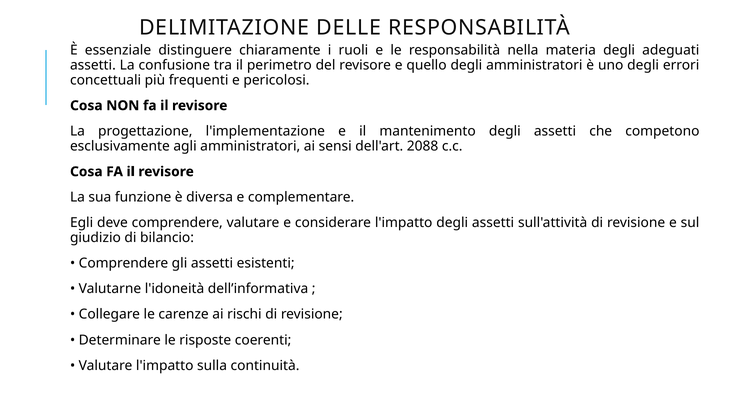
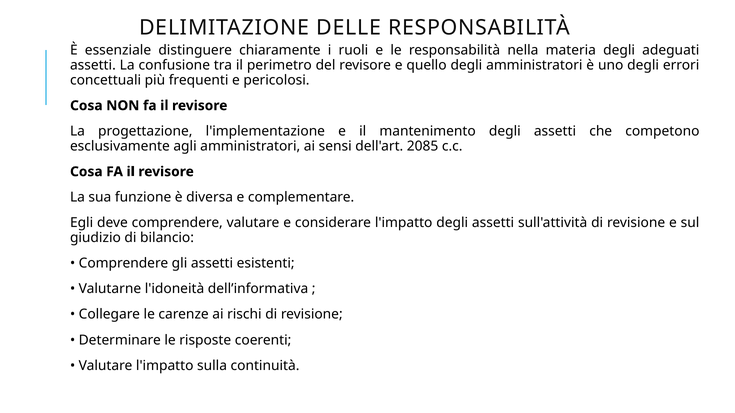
2088: 2088 -> 2085 (423, 146)
